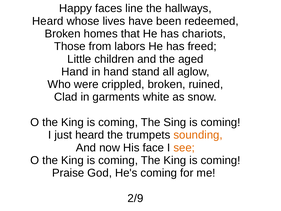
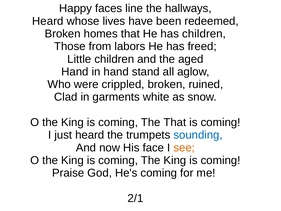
has chariots: chariots -> children (204, 34)
The Sing: Sing -> That (175, 122)
sounding colour: orange -> blue (198, 135)
2/9: 2/9 -> 2/1 (135, 198)
